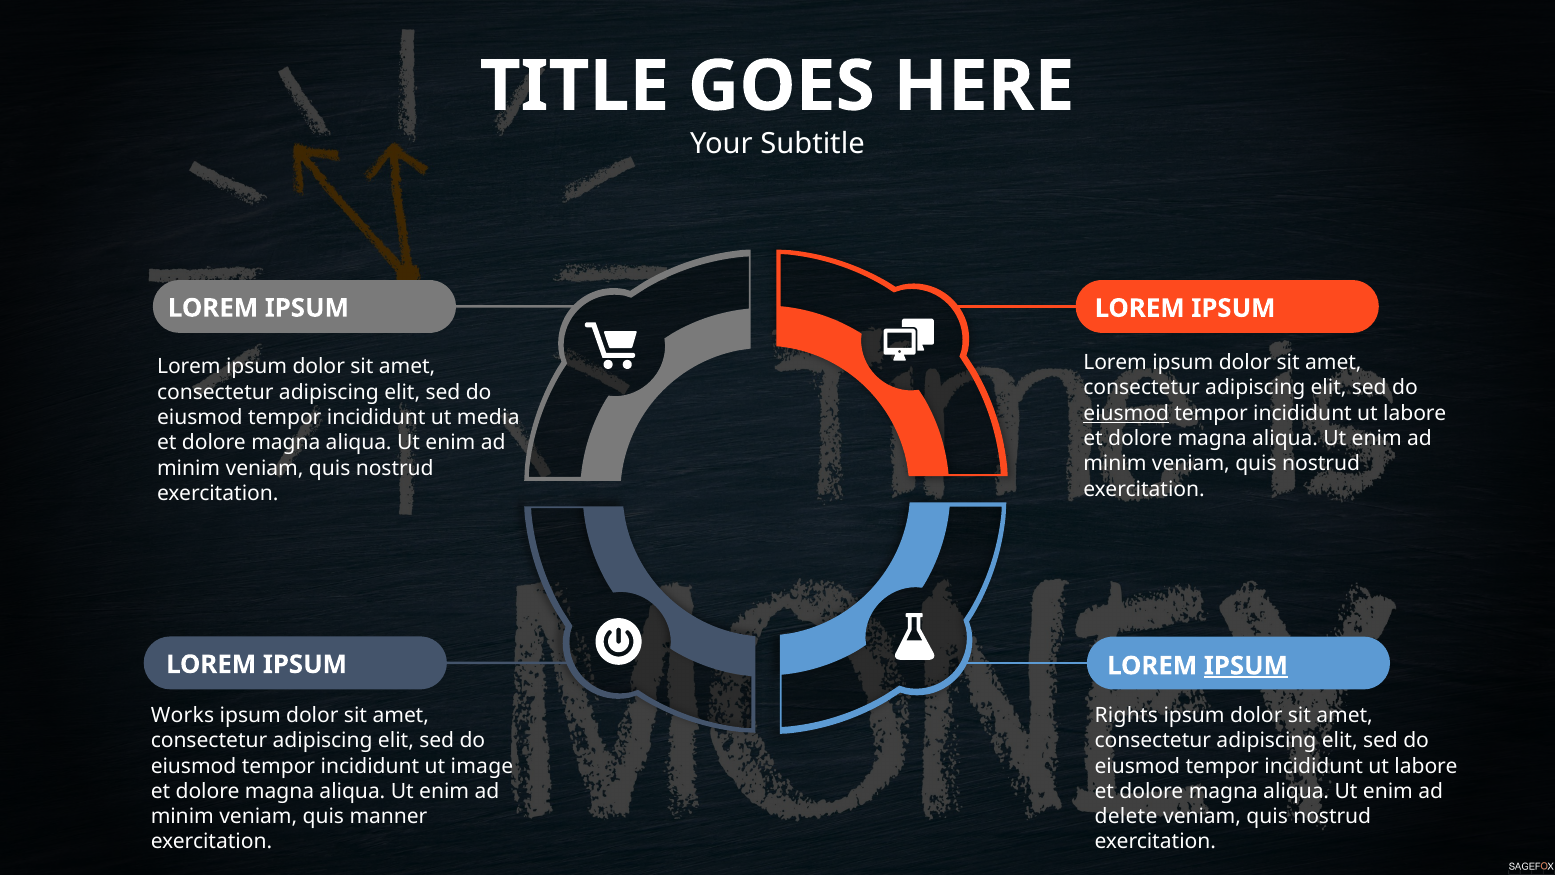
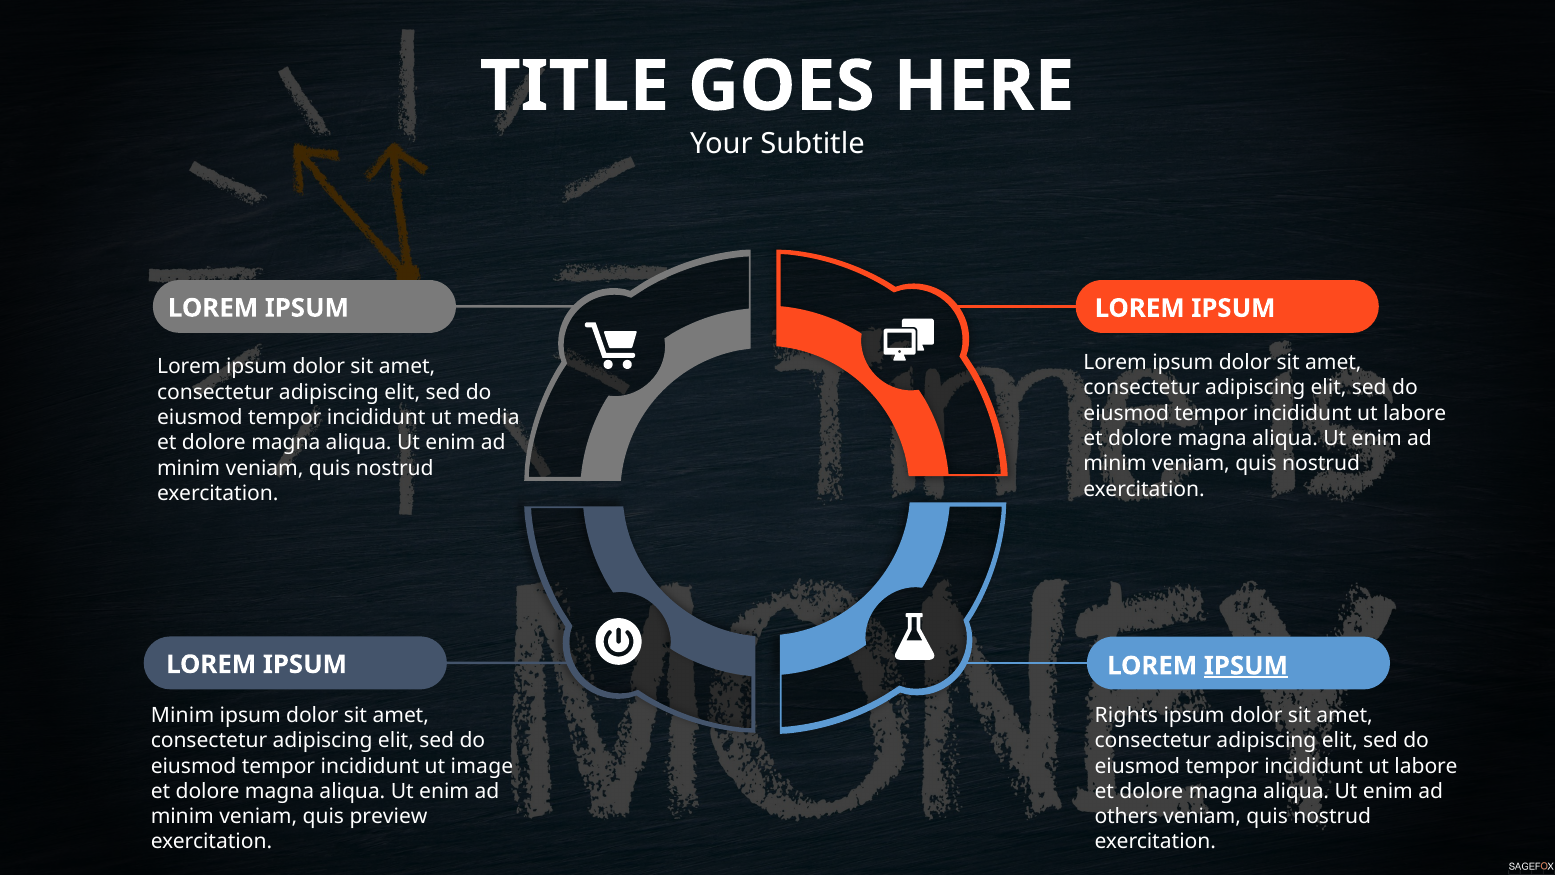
eiusmod underline: present -> none (1126, 413)
Works: Works -> Minim (183, 715)
manner: manner -> preview (388, 816)
delete: delete -> others (1126, 816)
